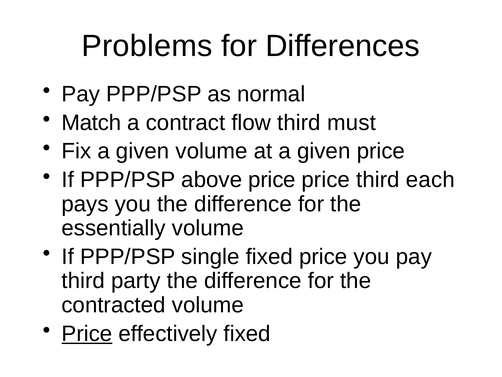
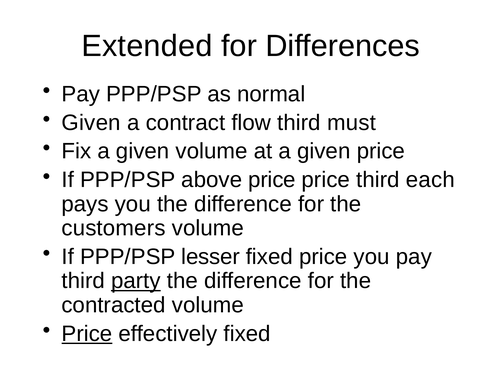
Problems: Problems -> Extended (147, 46)
Match: Match -> Given (91, 123)
essentially: essentially -> customers (114, 228)
single: single -> lesser (211, 256)
party underline: none -> present (136, 281)
